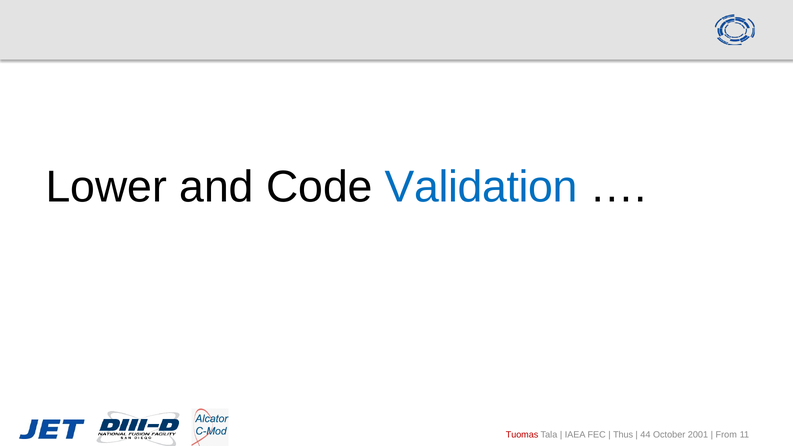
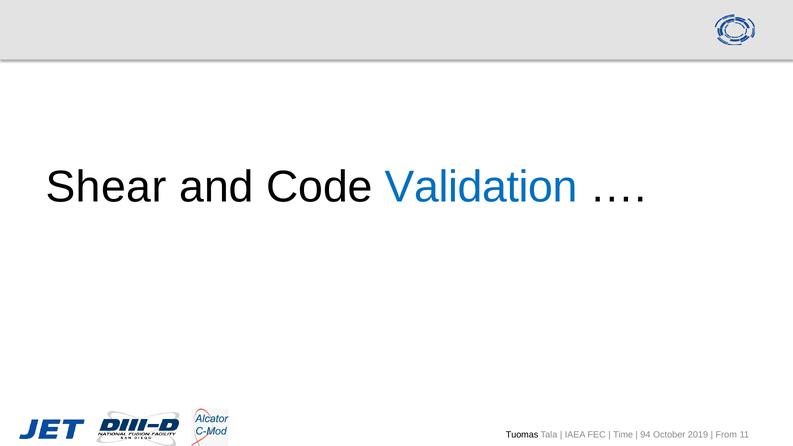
Lower: Lower -> Shear (106, 187)
Tuomas colour: red -> black (522, 435)
Thus: Thus -> Time (623, 435)
44: 44 -> 94 (645, 435)
2001: 2001 -> 2019 (698, 435)
